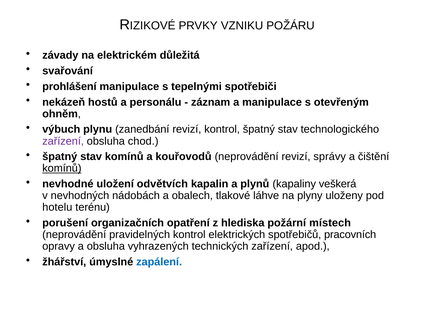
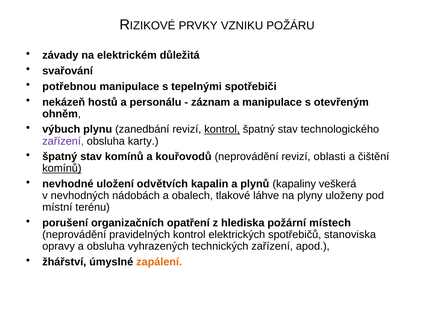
prohlášení: prohlášení -> potřebnou (69, 87)
kontrol underline: none -> present (222, 130)
chod: chod -> karty (143, 141)
správy: správy -> oblasti (330, 157)
hotelu: hotelu -> místní (57, 208)
pracovních: pracovních -> stanoviska (350, 235)
zapálení colour: blue -> orange (159, 262)
